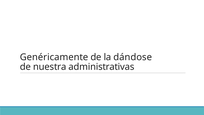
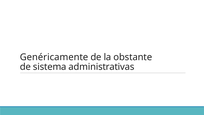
dándose: dándose -> obstante (133, 57)
nuestra: nuestra -> sistema (50, 67)
